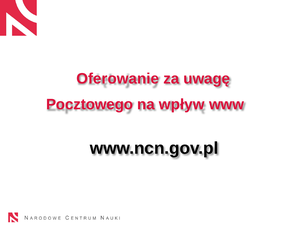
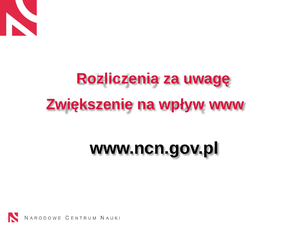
Oferowanie: Oferowanie -> Rozliczenia (118, 79)
Pocztowego: Pocztowego -> Zwiększenie (90, 104)
